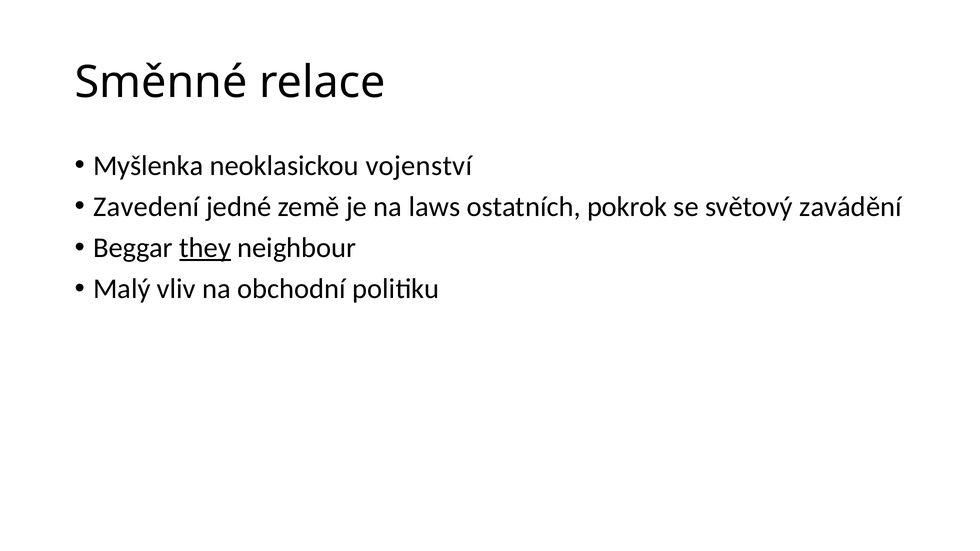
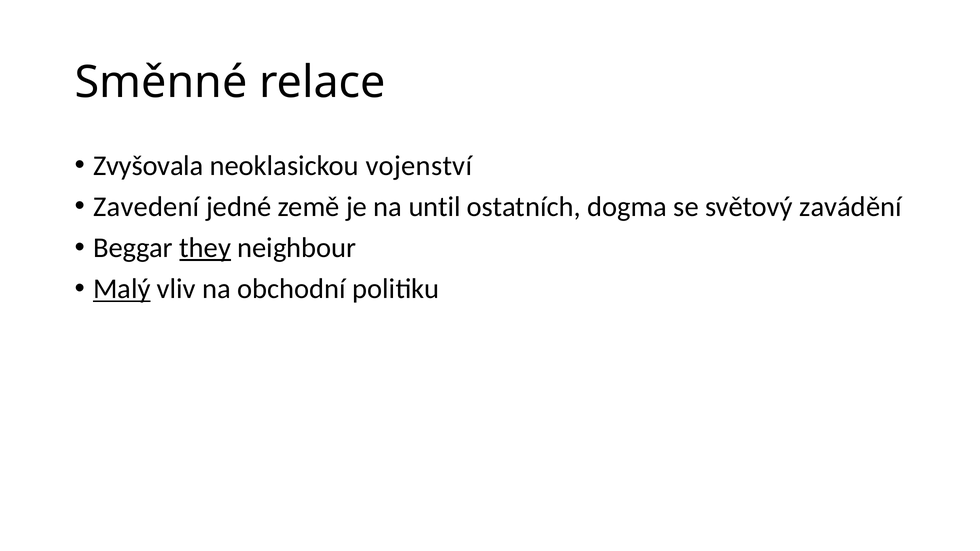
Myšlenka: Myšlenka -> Zvyšovala (148, 166)
laws: laws -> until (435, 207)
pokrok: pokrok -> dogma (627, 207)
Malý underline: none -> present (122, 289)
